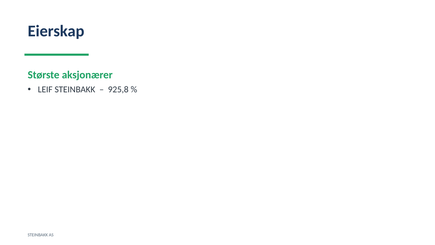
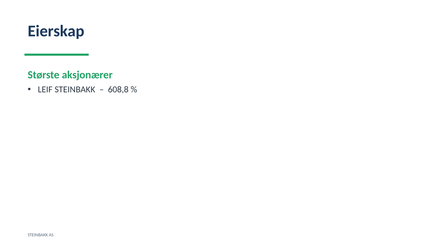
925,8: 925,8 -> 608,8 (118, 89)
